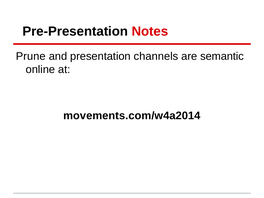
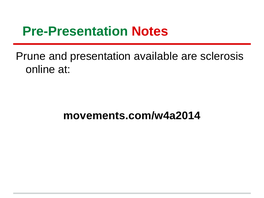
Pre-Presentation colour: black -> green (75, 31)
channels: channels -> available (156, 56)
semantic: semantic -> sclerosis (222, 56)
